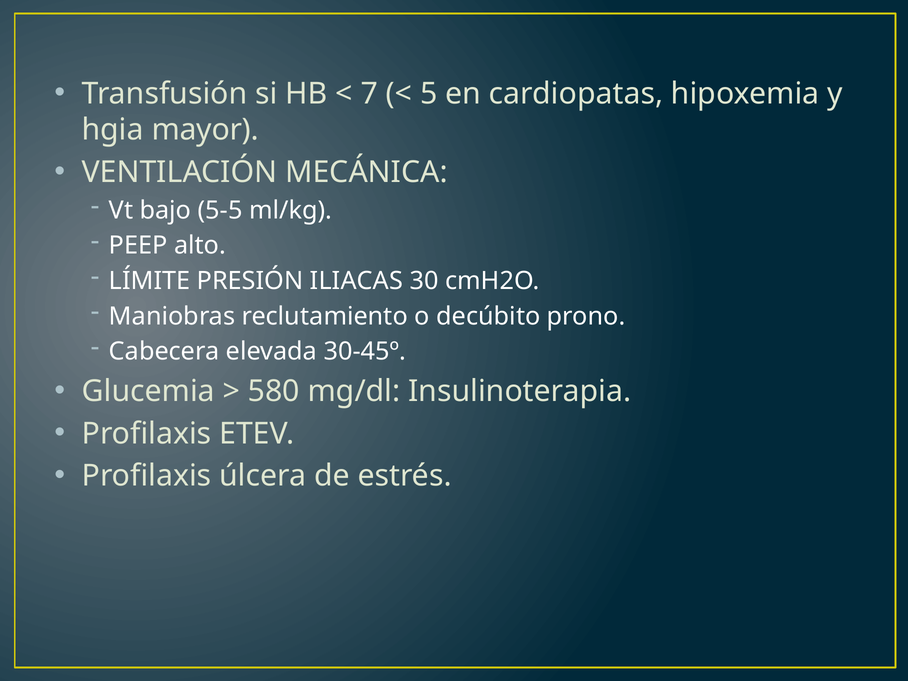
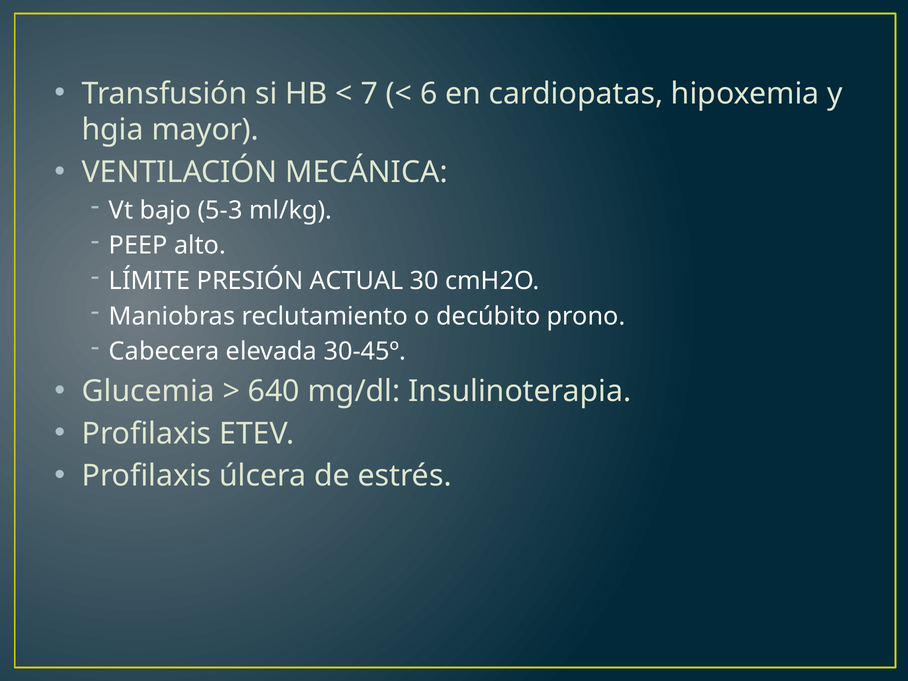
5: 5 -> 6 (429, 94)
5-5: 5-5 -> 5-3 (220, 210)
ILIACAS: ILIACAS -> ACTUAL (357, 281)
580: 580 -> 640 (274, 391)
